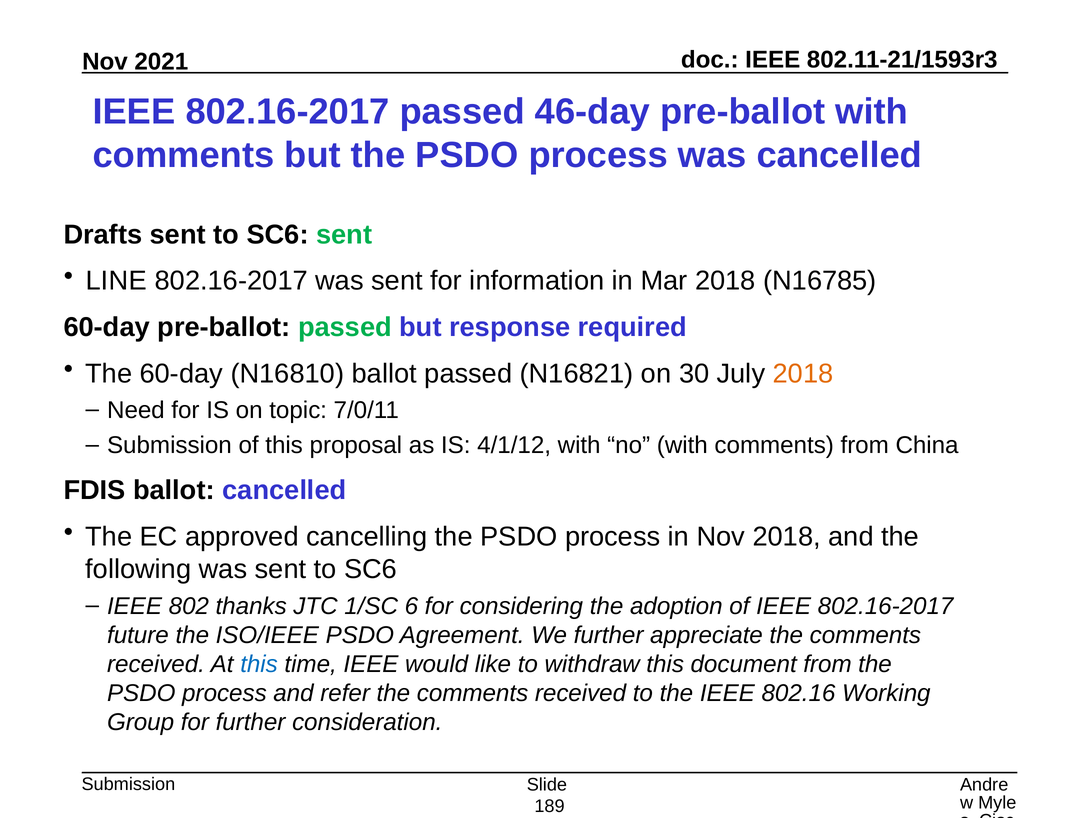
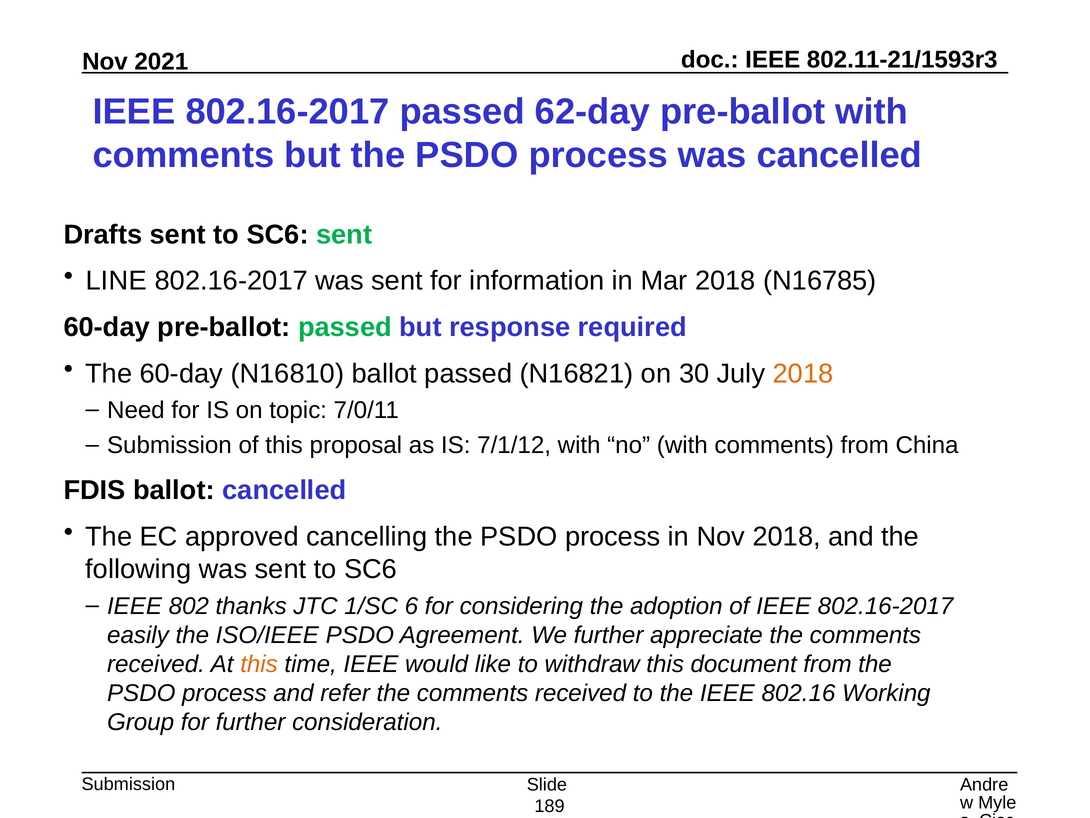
46-day: 46-day -> 62-day (592, 112)
4/1/12: 4/1/12 -> 7/1/12 (514, 445)
future: future -> easily (138, 635)
this colour: blue -> orange (259, 664)
